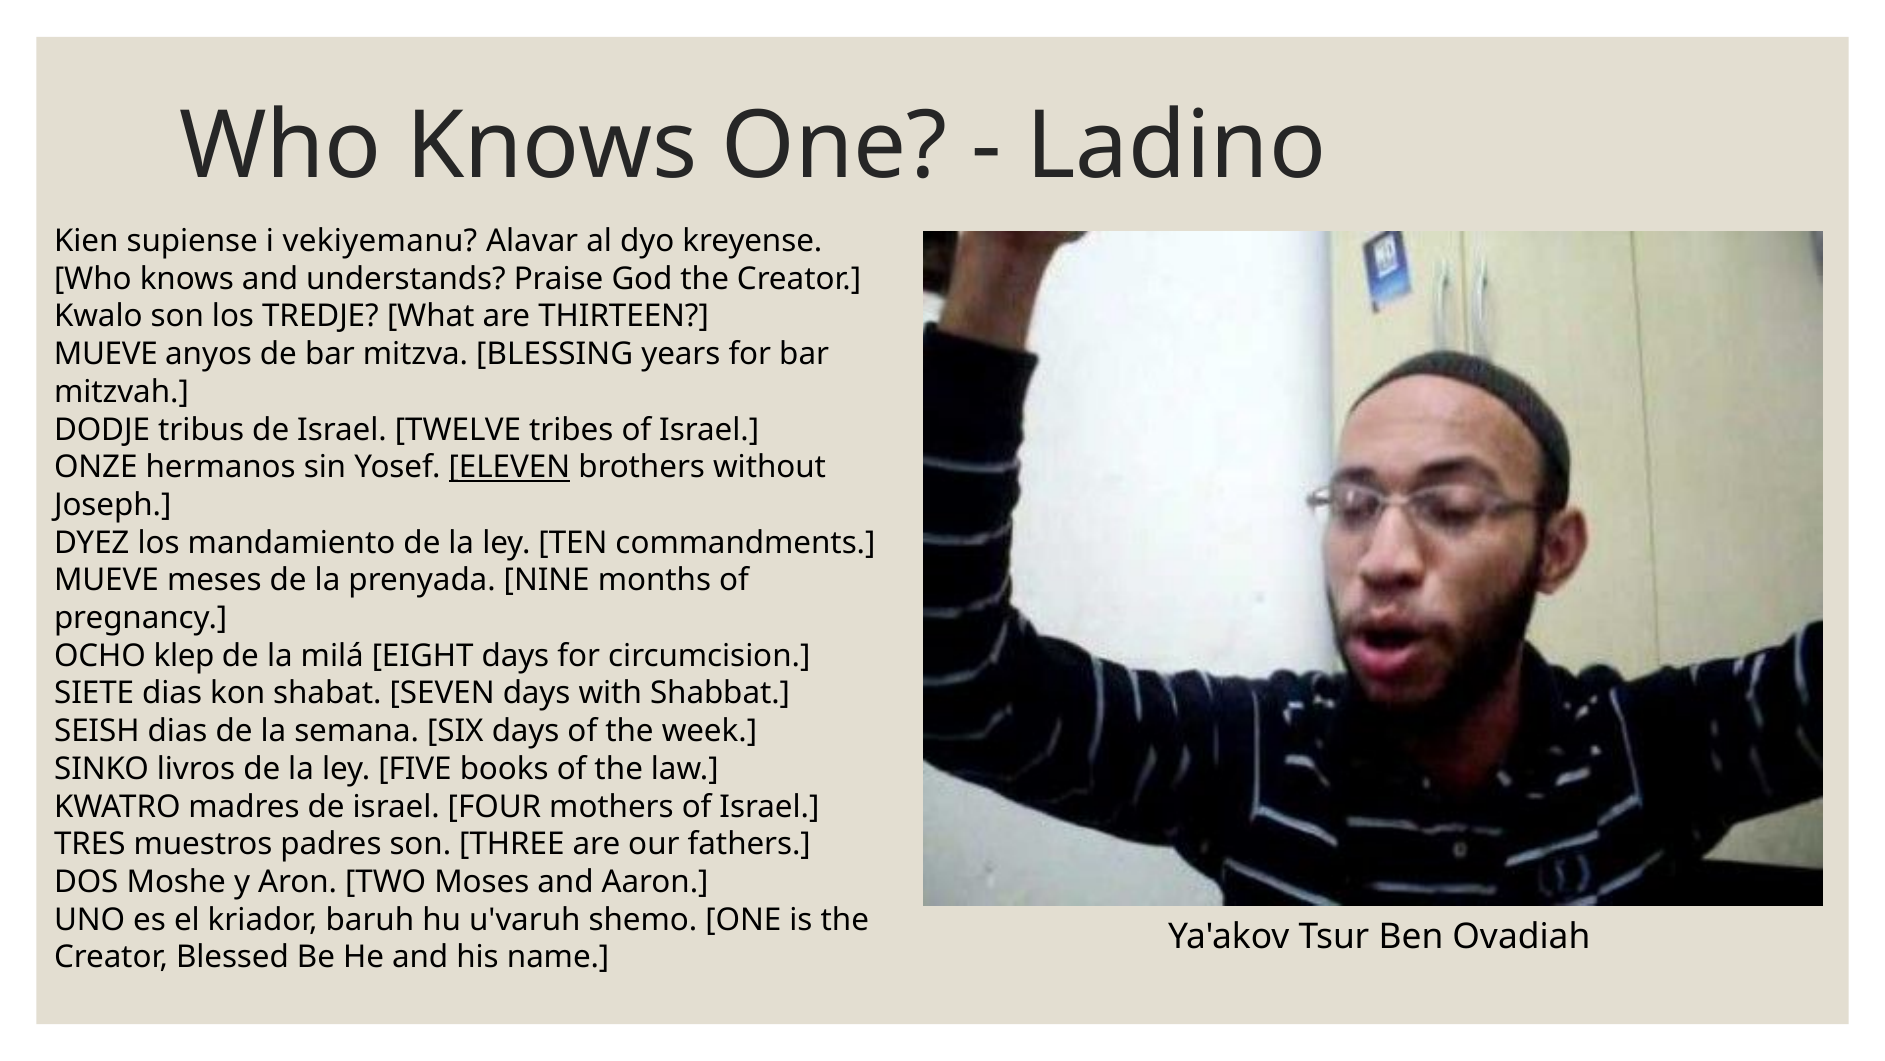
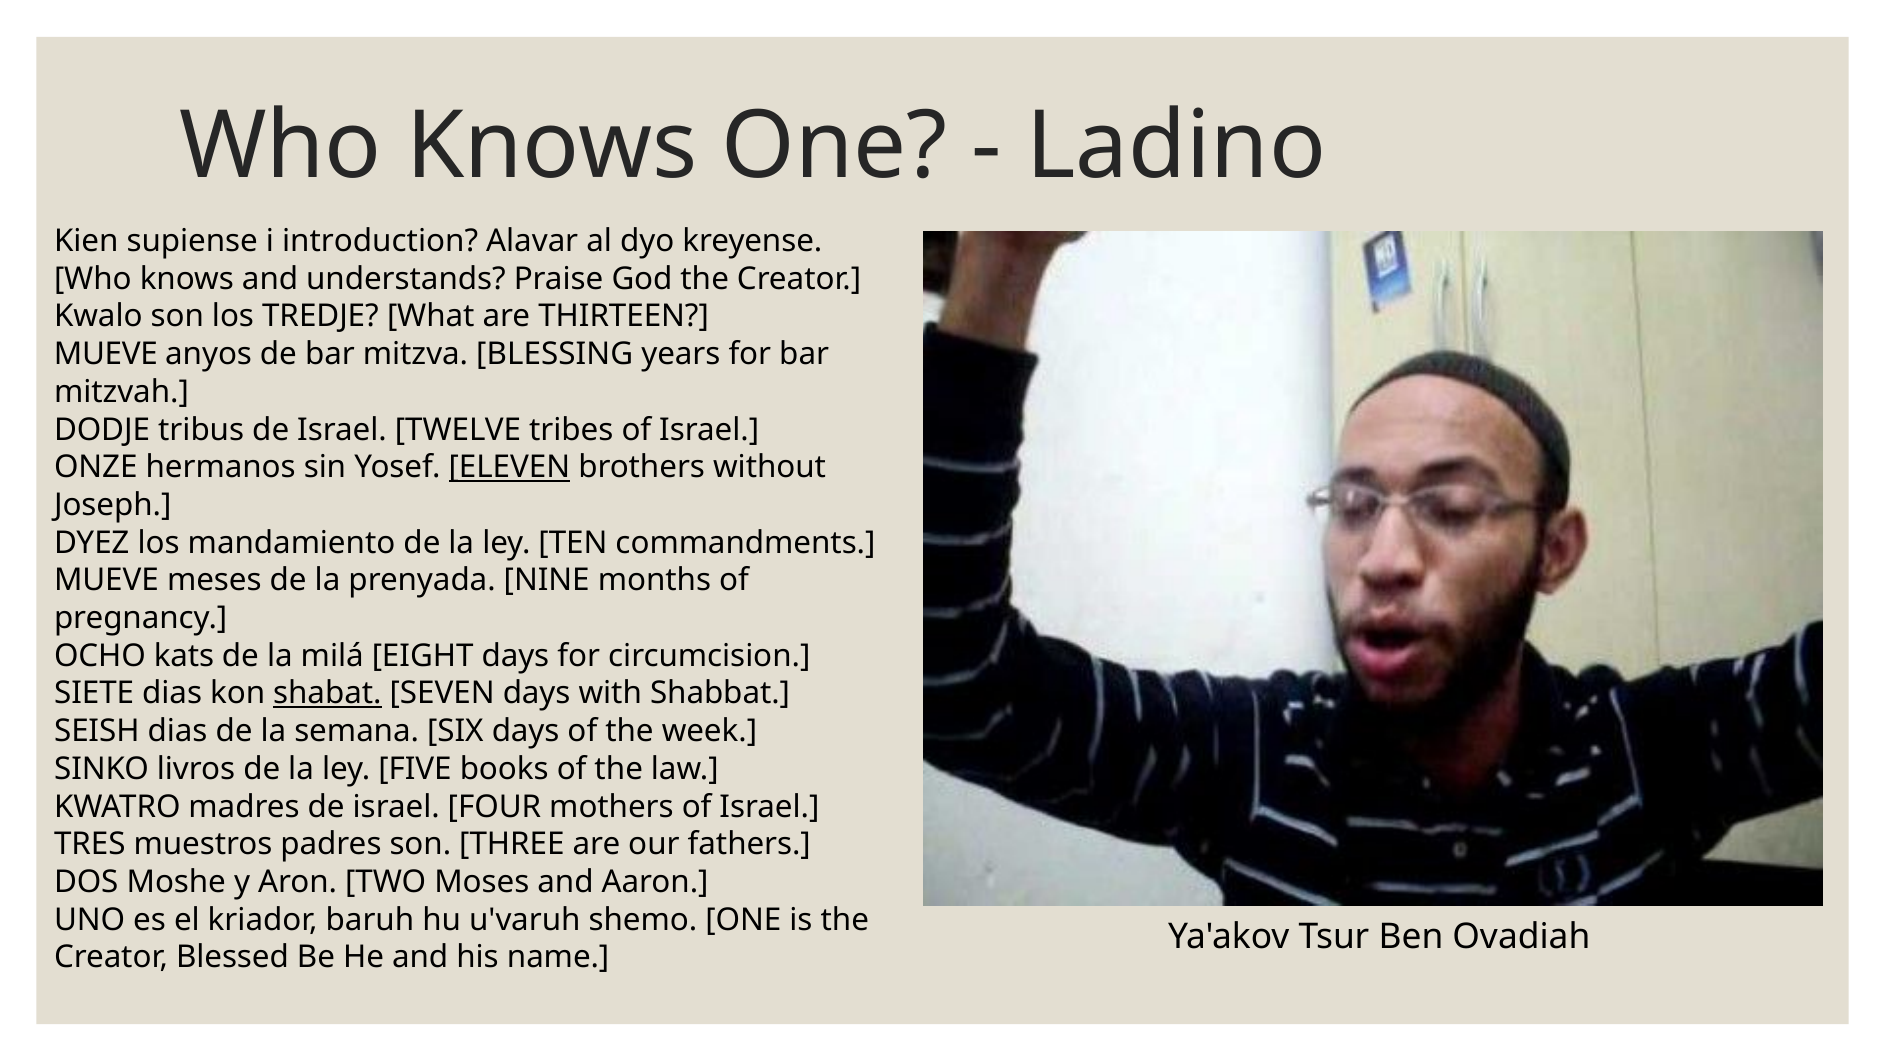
vekiyemanu: vekiyemanu -> introduction (380, 241)
klep: klep -> kats (184, 655)
shabat underline: none -> present (327, 693)
